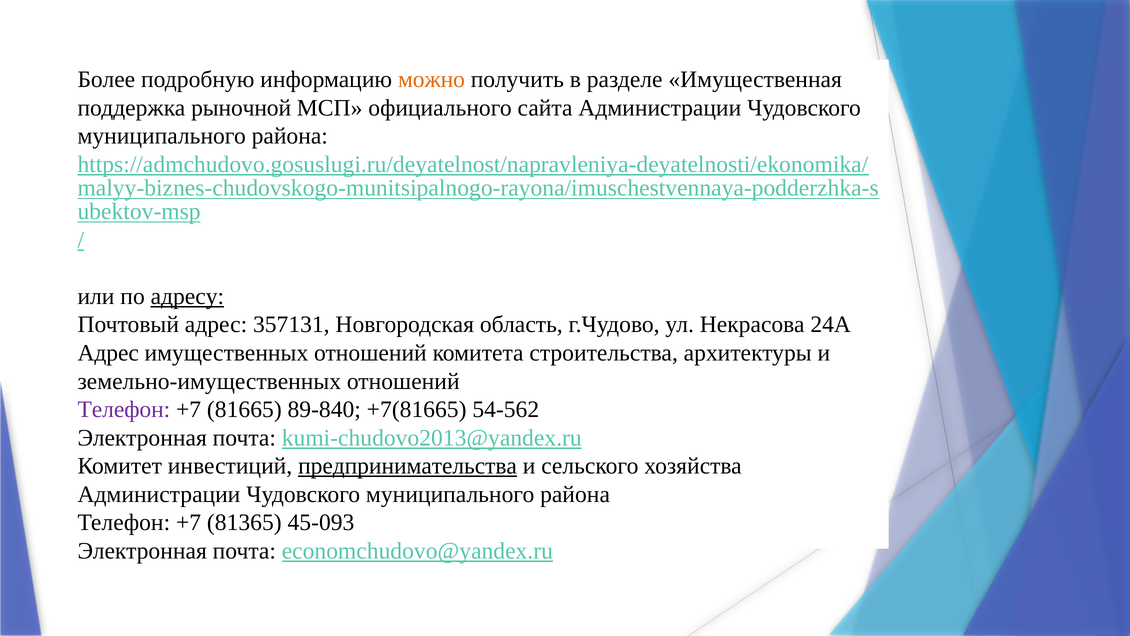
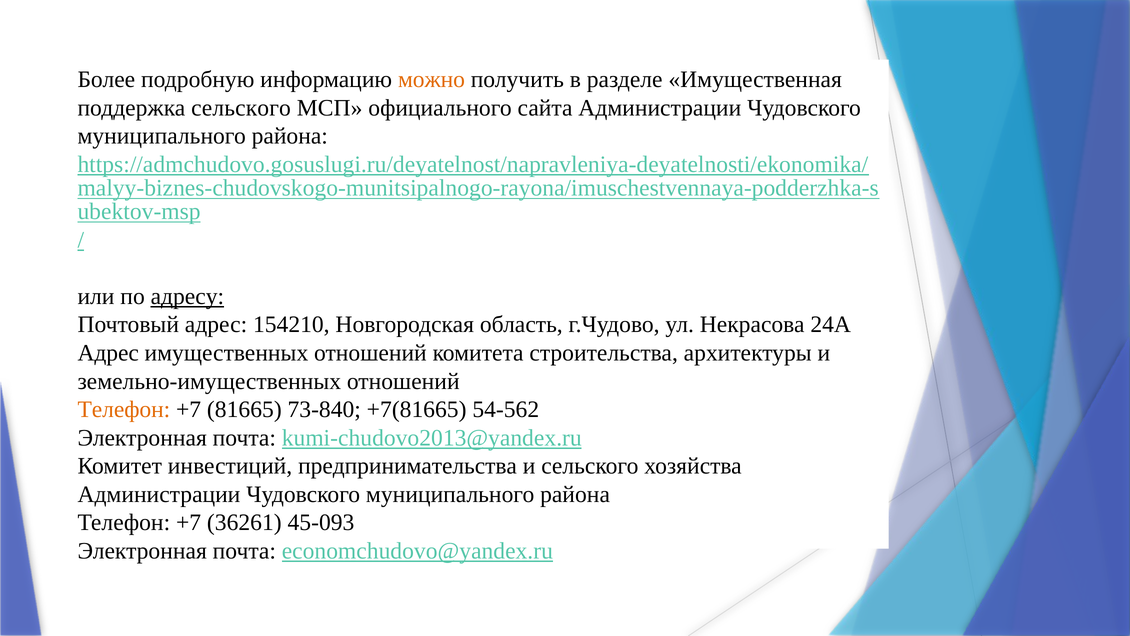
поддержка рыночной: рыночной -> сельского (241, 108)
357131: 357131 -> 154210 (291, 325)
Телефон colour: purple -> orange (124, 409)
89-840: 89-840 -> 73-840 (324, 409)
предпринимательства underline: present -> none (408, 466)
81365: 81365 -> 36261 (244, 522)
